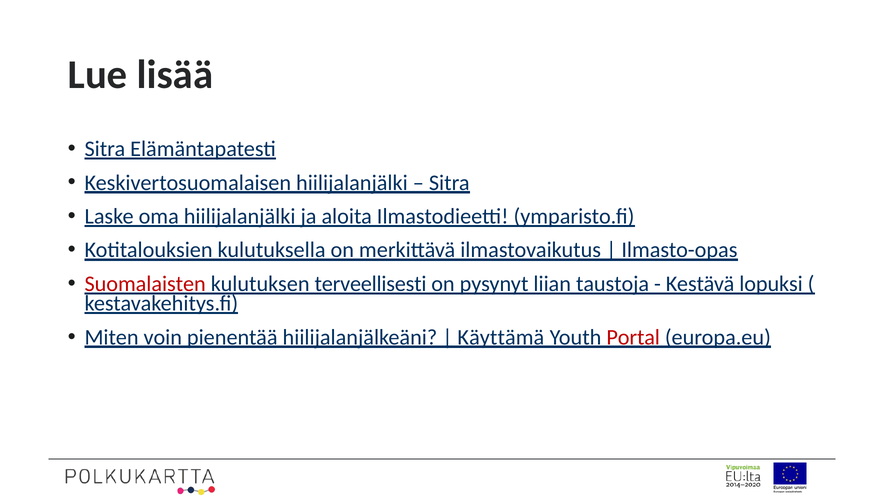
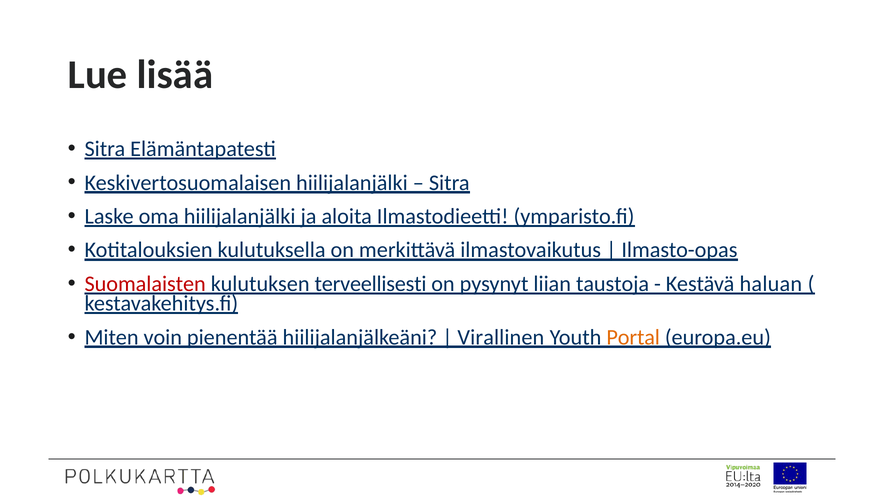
lopuksi: lopuksi -> haluan (771, 284)
Käyttämä: Käyttämä -> Virallinen (501, 337)
Portal colour: red -> orange (633, 337)
